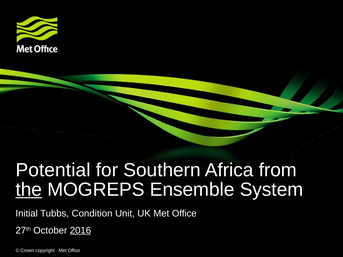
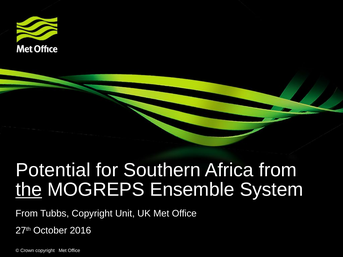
Initial: Initial -> From (27, 214)
Tubbs Condition: Condition -> Copyright (92, 214)
2016 underline: present -> none (80, 231)
